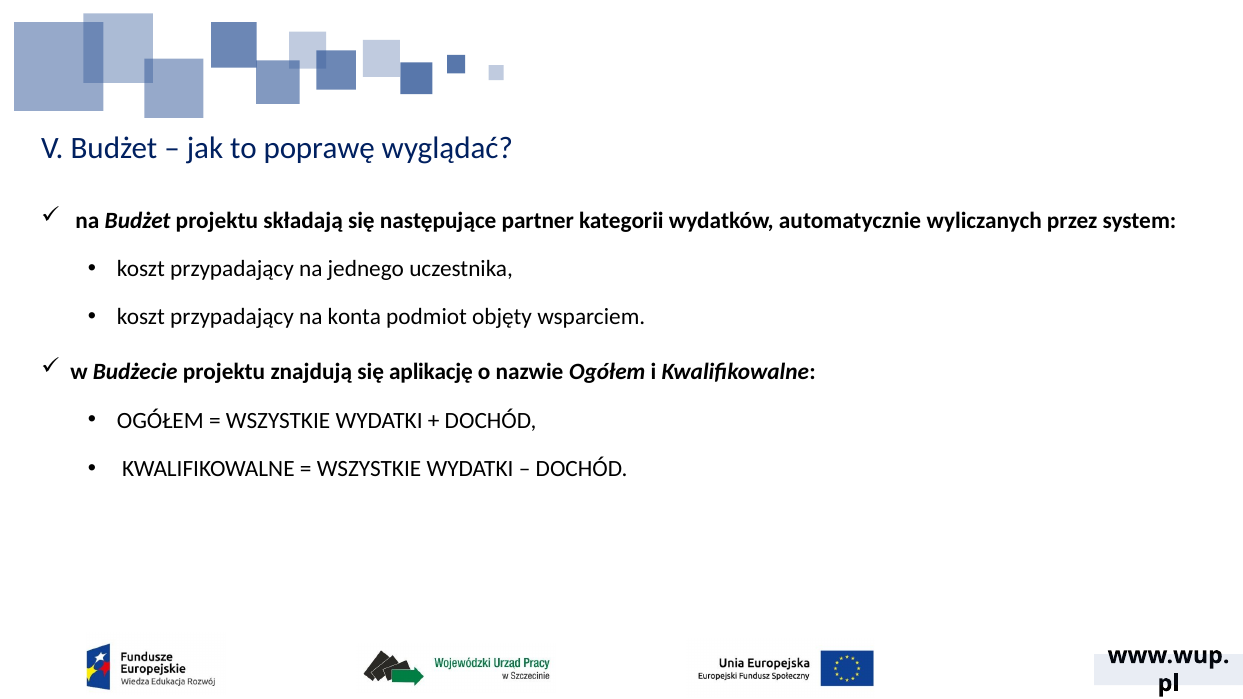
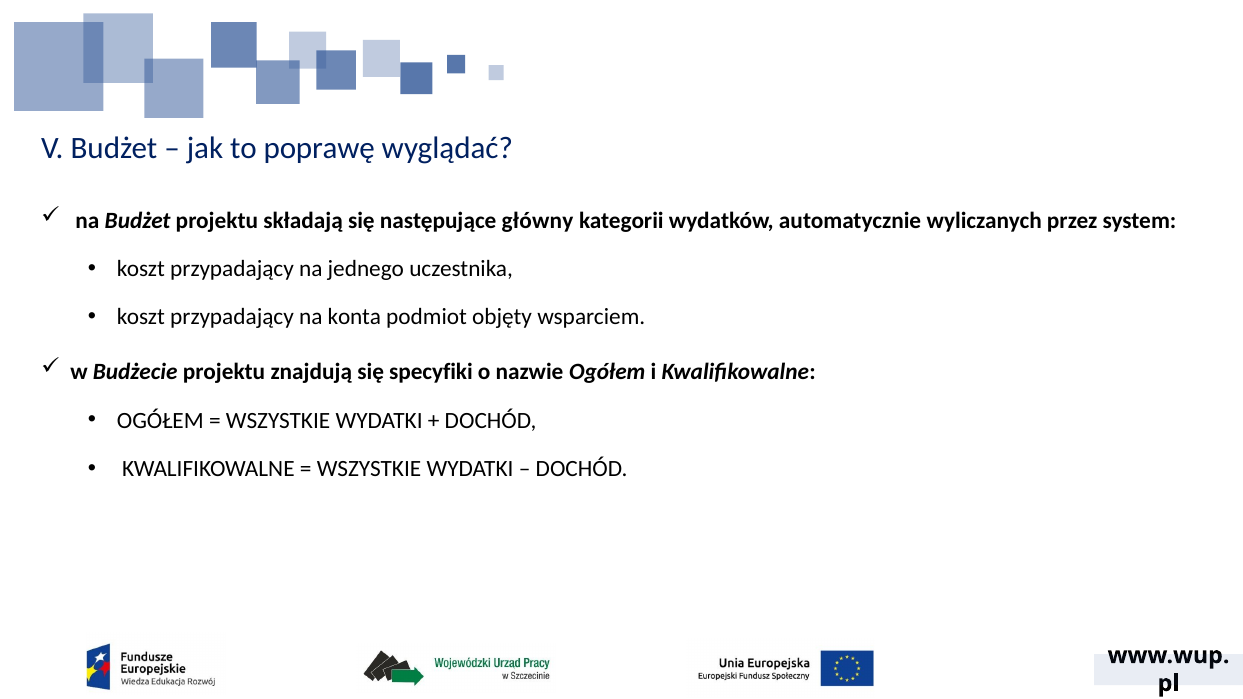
partner: partner -> główny (538, 220)
aplikację: aplikację -> specyfiki (431, 372)
